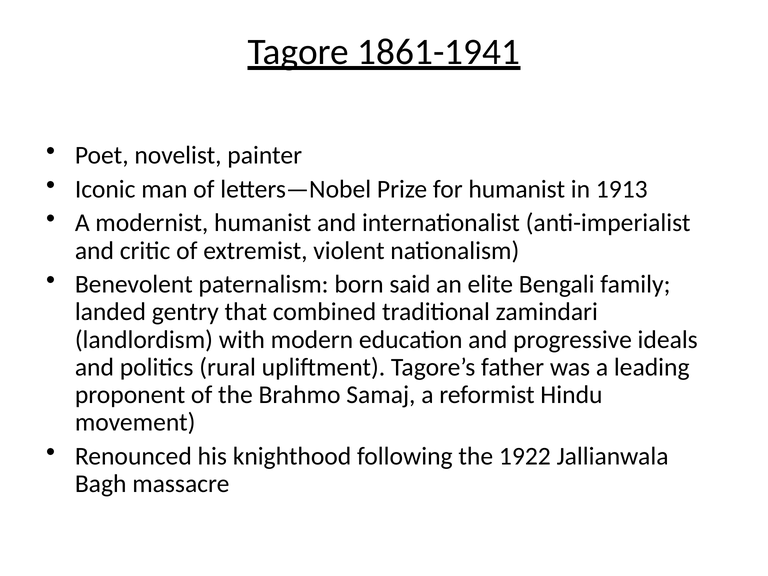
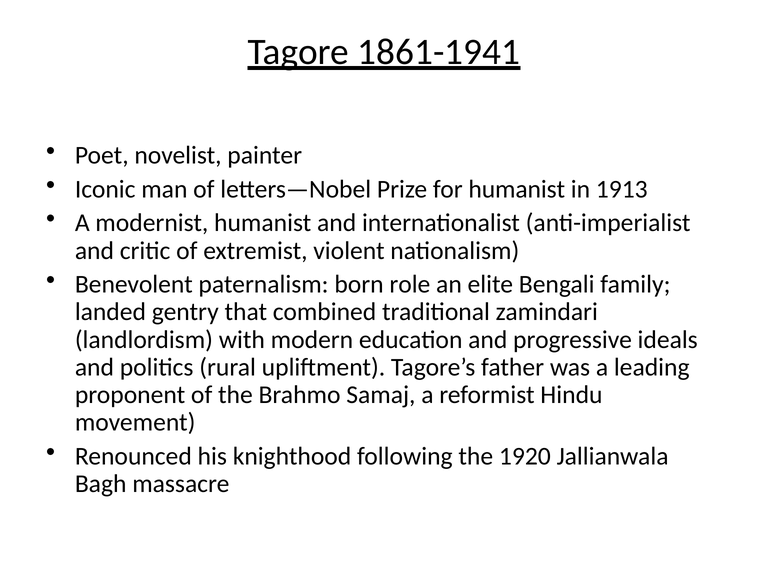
said: said -> role (410, 284)
1922: 1922 -> 1920 (525, 456)
